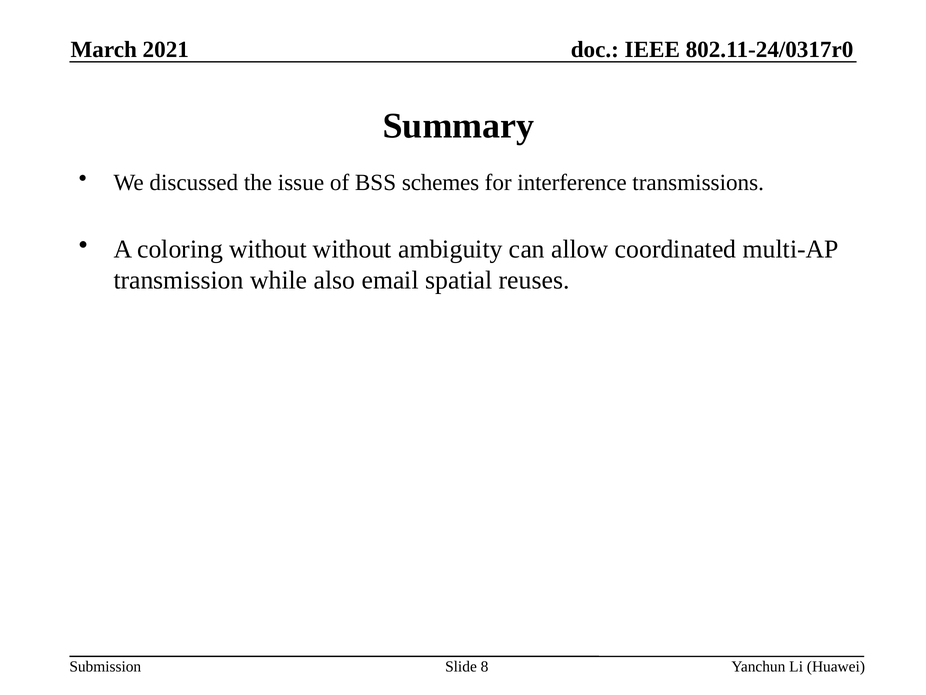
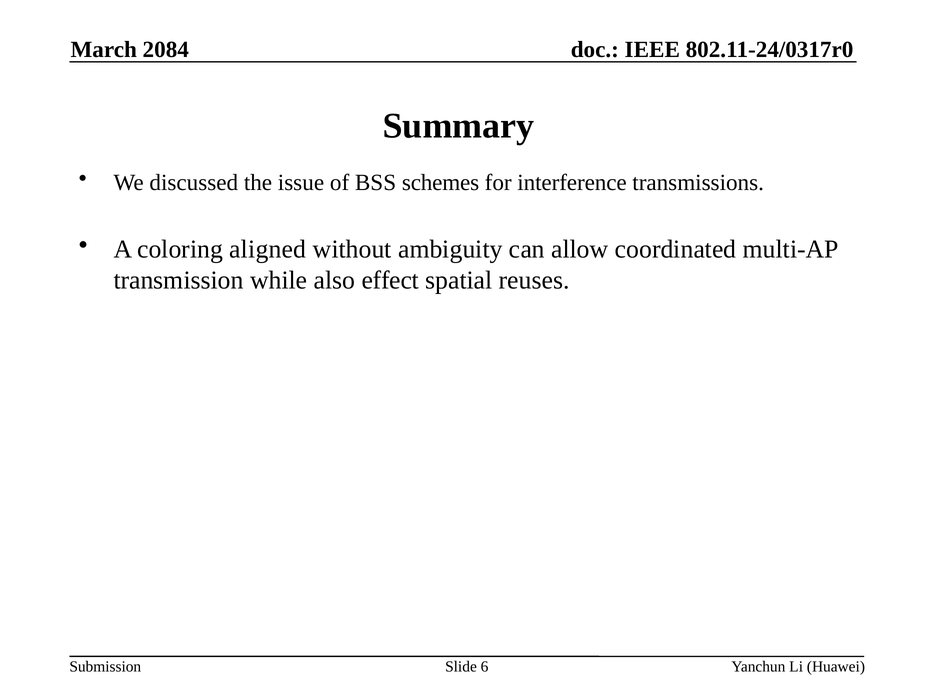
2021: 2021 -> 2084 (166, 49)
coloring without: without -> aligned (268, 249)
email: email -> effect (390, 280)
8: 8 -> 6 (485, 666)
